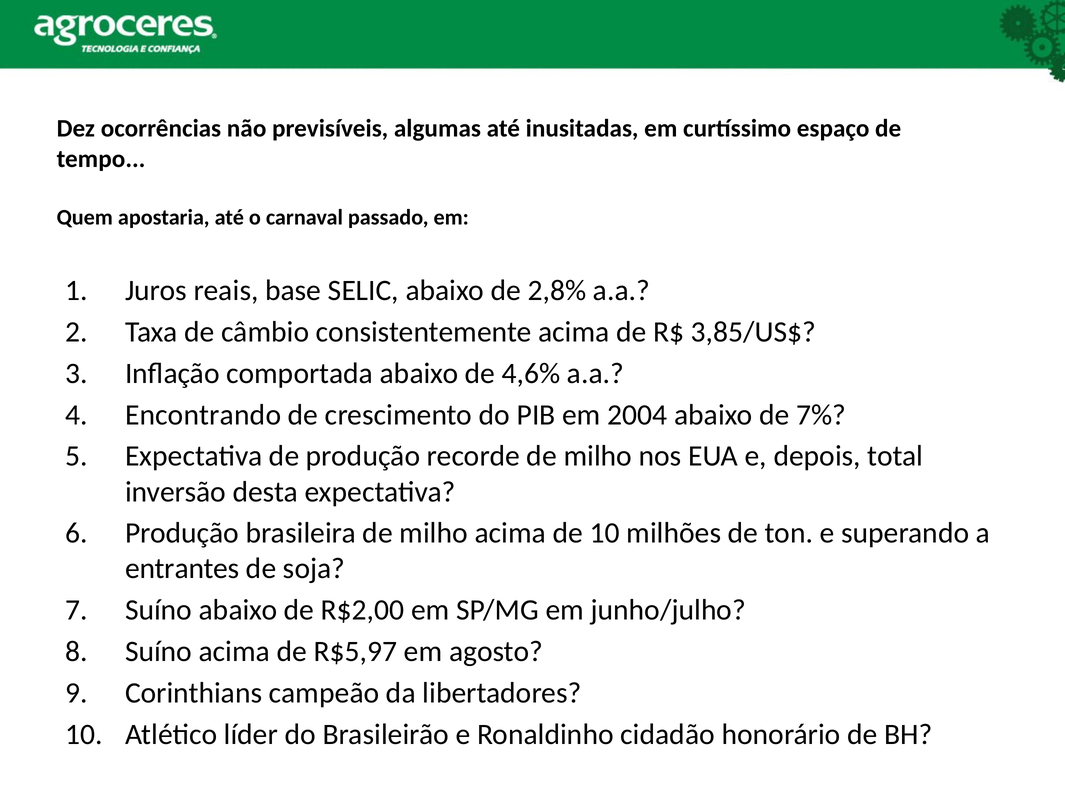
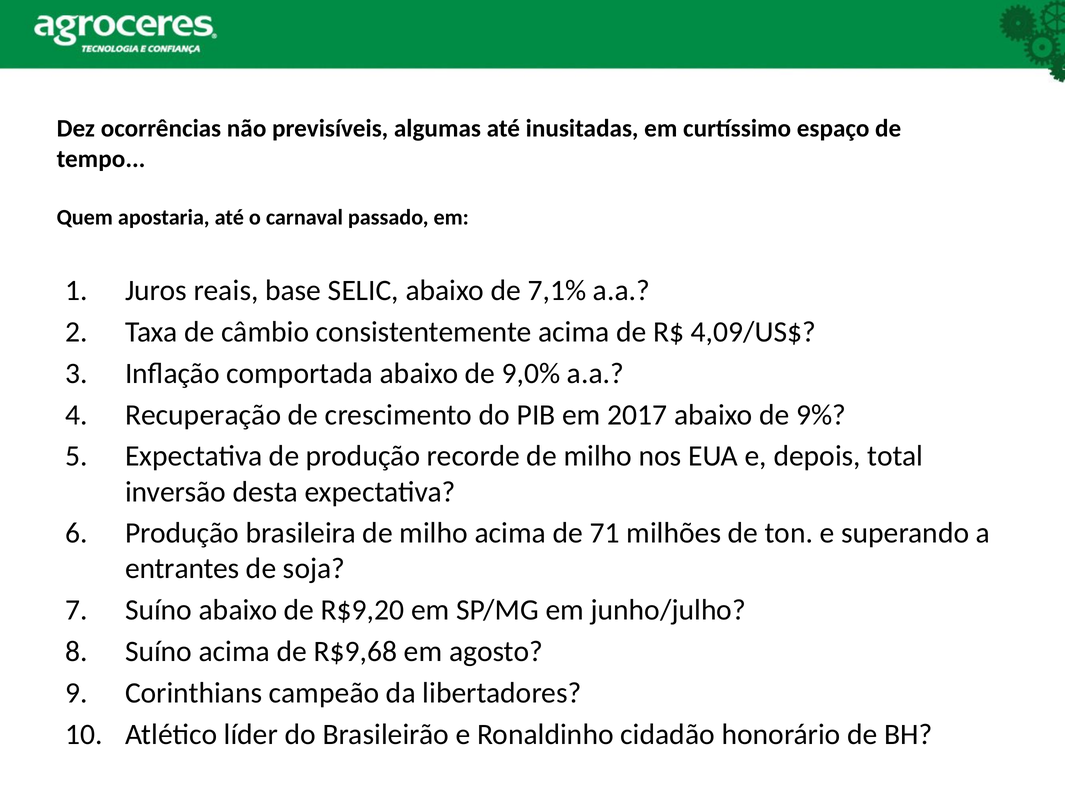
2,8%: 2,8% -> 7,1% (557, 290)
3,85/US$: 3,85/US$ -> 4,09/US$ (753, 332)
4,6%: 4,6% -> 9,0% (531, 373)
Encontrando: Encontrando -> Recuperação (203, 415)
2004: 2004 -> 2017 (637, 415)
7%: 7% -> 9% (821, 415)
de 10: 10 -> 71 (605, 533)
R$2,00: R$2,00 -> R$9,20 (363, 610)
R$5,97: R$5,97 -> R$9,68 (356, 651)
